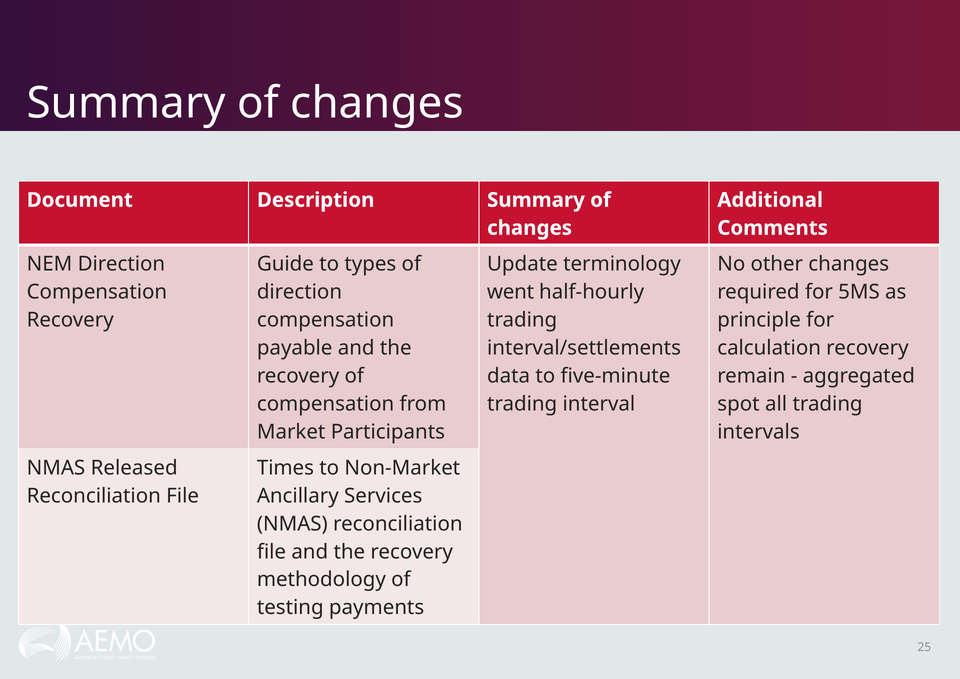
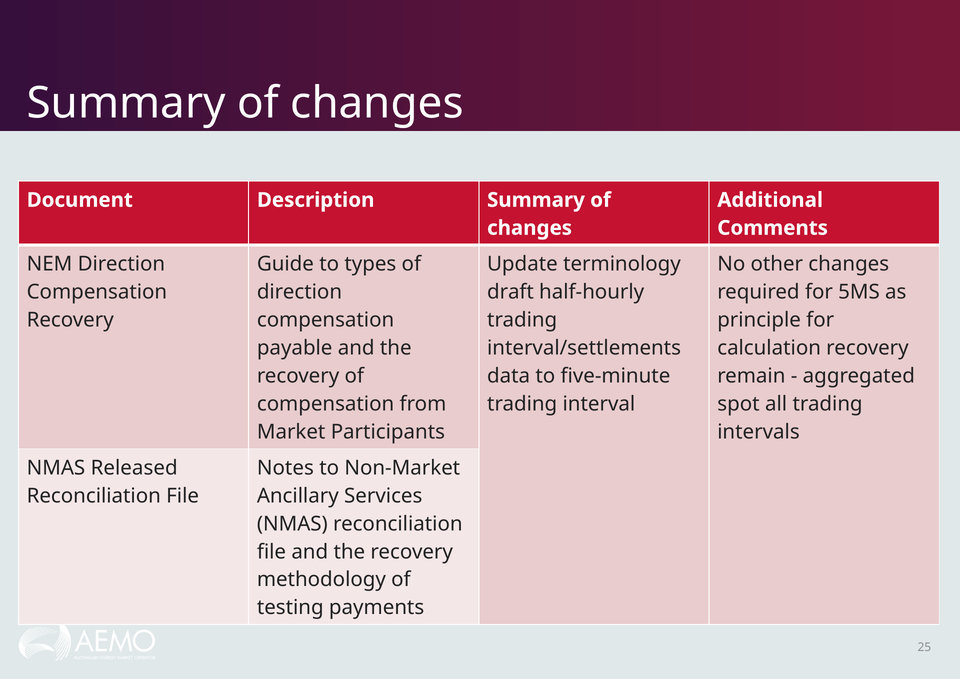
went: went -> draft (510, 292)
Times: Times -> Notes (285, 468)
